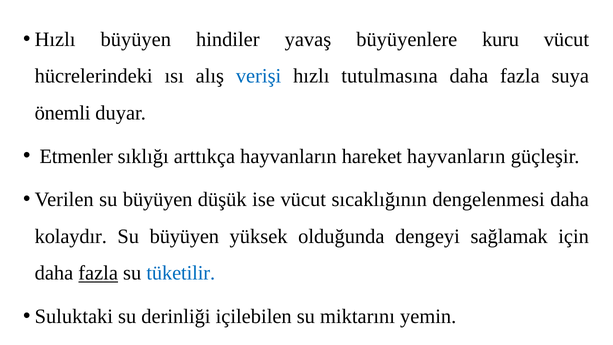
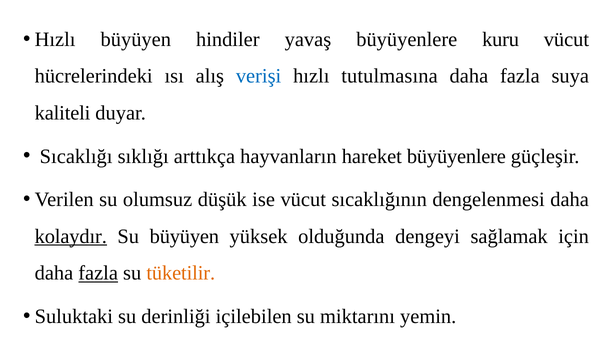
önemli: önemli -> kaliteli (63, 113)
Etmenler: Etmenler -> Sıcaklığı (76, 156)
hareket hayvanların: hayvanların -> büyüyenlere (456, 156)
Verilen su büyüyen: büyüyen -> olumsuz (158, 199)
kolaydır underline: none -> present (71, 236)
tüketilir colour: blue -> orange (181, 273)
